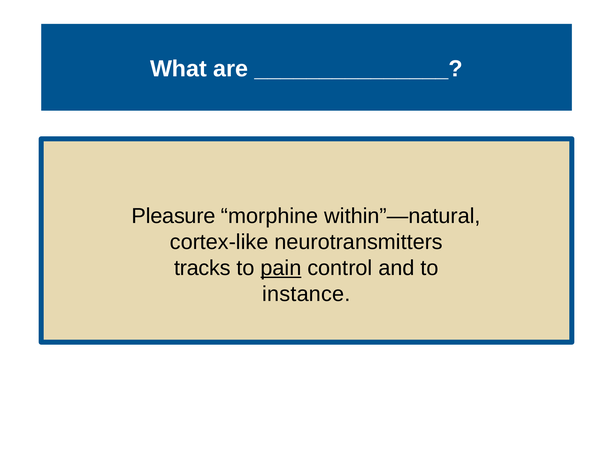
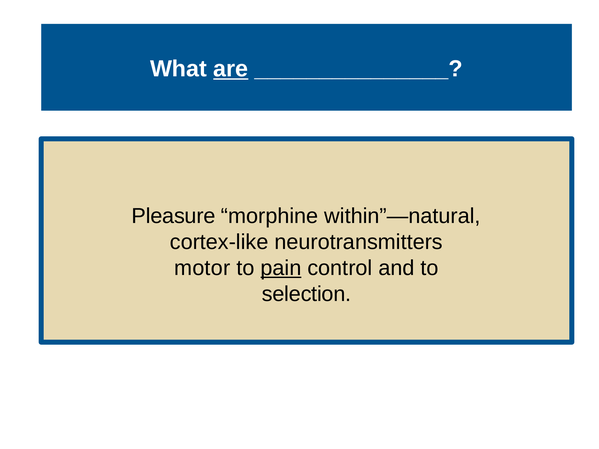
are underline: none -> present (231, 69)
tracks: tracks -> motor (202, 268)
instance: instance -> selection (307, 294)
